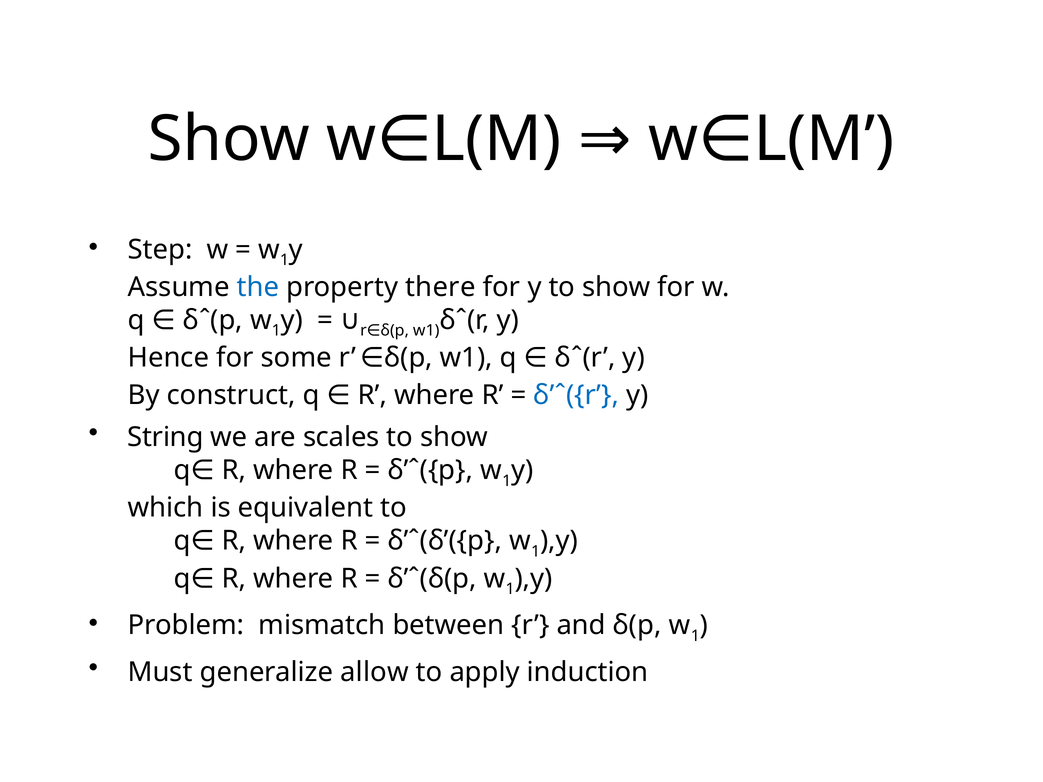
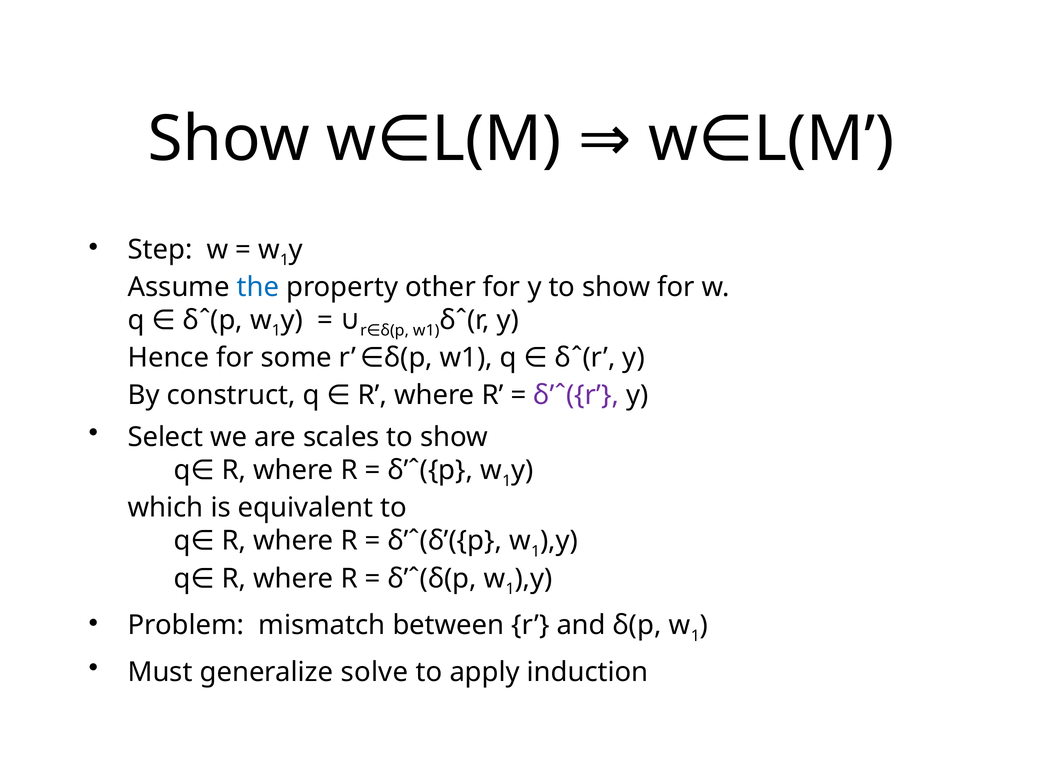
there: there -> other (441, 287)
δ’ˆ({r colour: blue -> purple (576, 395)
String: String -> Select (165, 438)
allow: allow -> solve (374, 672)
